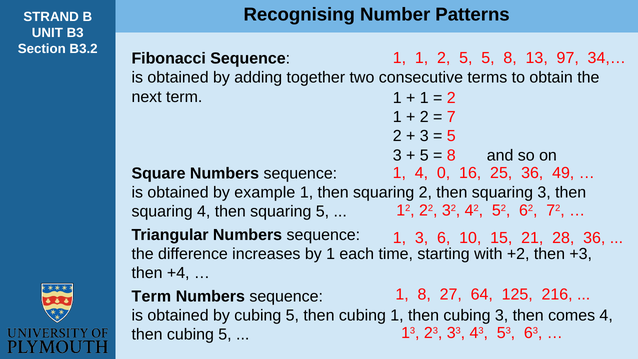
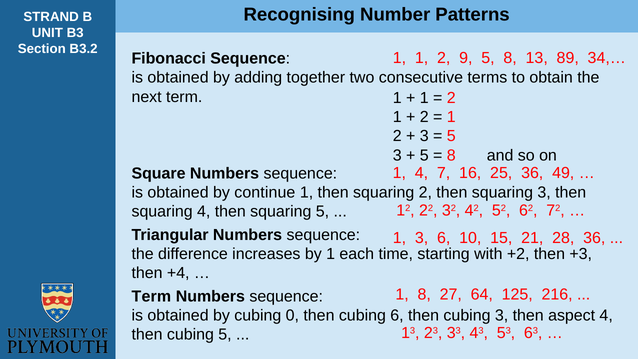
2 5: 5 -> 9 (466, 58)
97: 97 -> 89 (568, 58)
7: 7 -> 1 (451, 117)
0: 0 -> 7 (444, 173)
example: example -> continue (265, 192)
by cubing 5: 5 -> 0 (292, 315)
cubing 1: 1 -> 6 (397, 315)
comes: comes -> aspect (572, 315)
